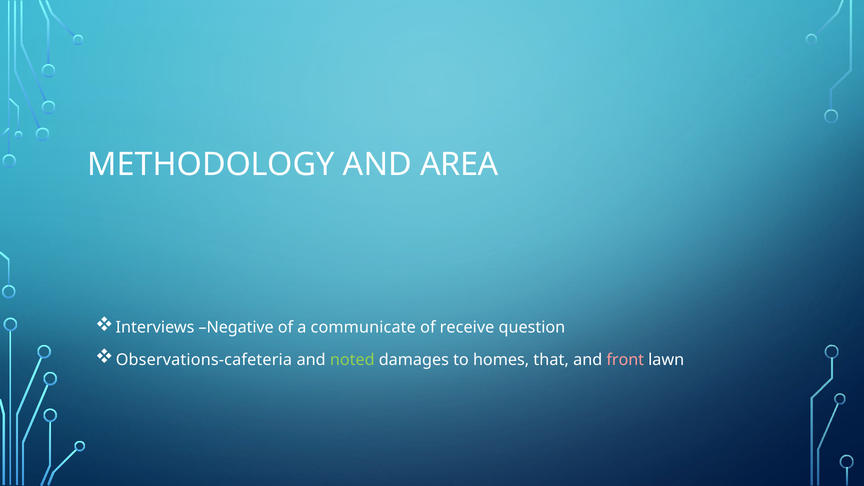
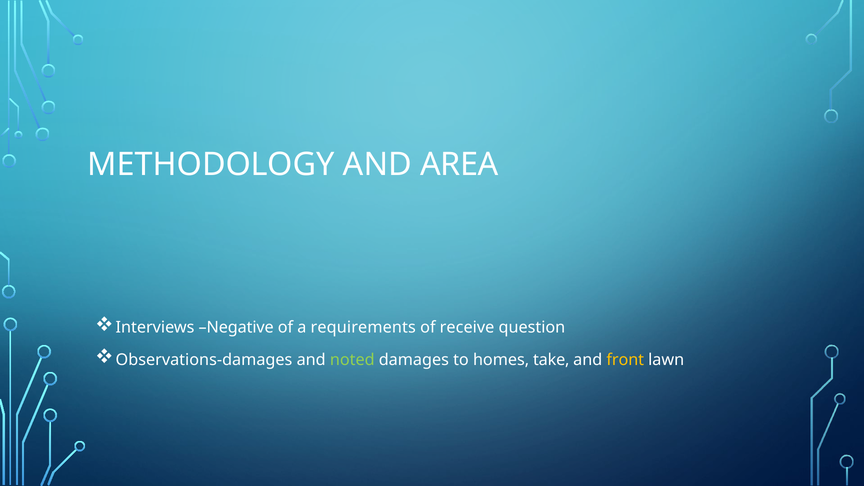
communicate: communicate -> requirements (363, 327)
Observations-cafeteria: Observations-cafeteria -> Observations-damages (204, 360)
that: that -> take (551, 360)
front colour: pink -> yellow (625, 360)
